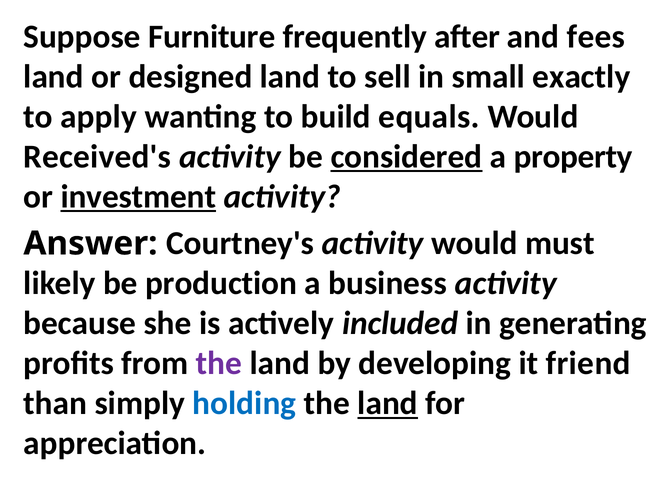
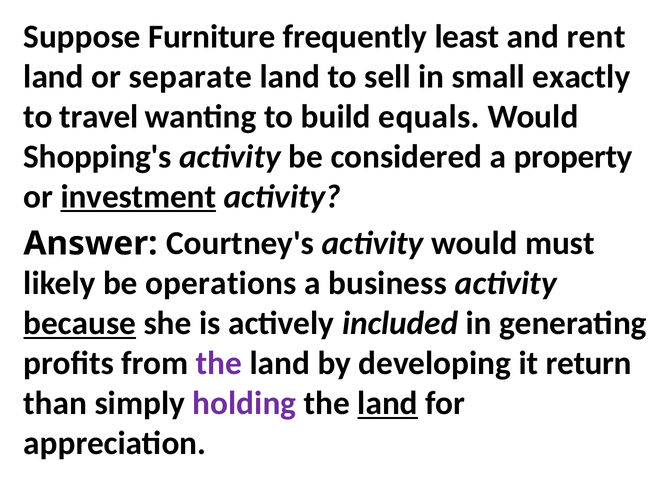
after: after -> least (467, 37)
fees: fees -> rent (596, 37)
designed: designed -> separate (190, 77)
apply: apply -> travel (99, 117)
Received's: Received's -> Shopping's (98, 157)
considered underline: present -> none (406, 157)
production: production -> operations (221, 284)
because underline: none -> present (80, 324)
friend: friend -> return (589, 364)
holding colour: blue -> purple (244, 404)
